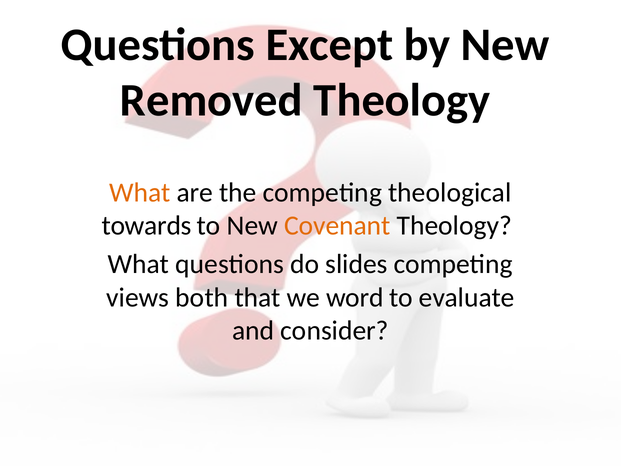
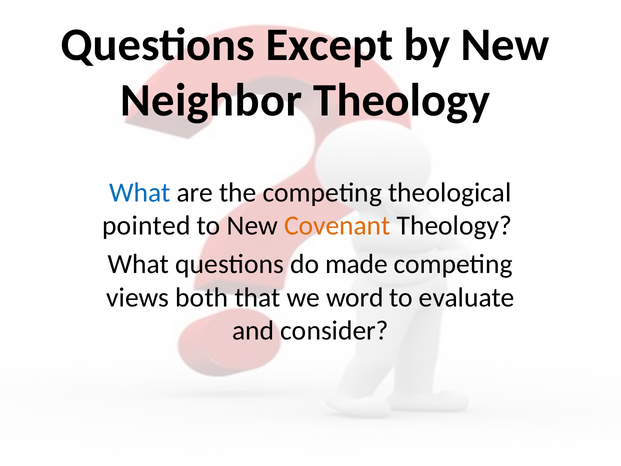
Removed: Removed -> Neighbor (211, 101)
What colour: orange -> blue (140, 192)
towards: towards -> pointed (146, 226)
slides: slides -> made (357, 264)
